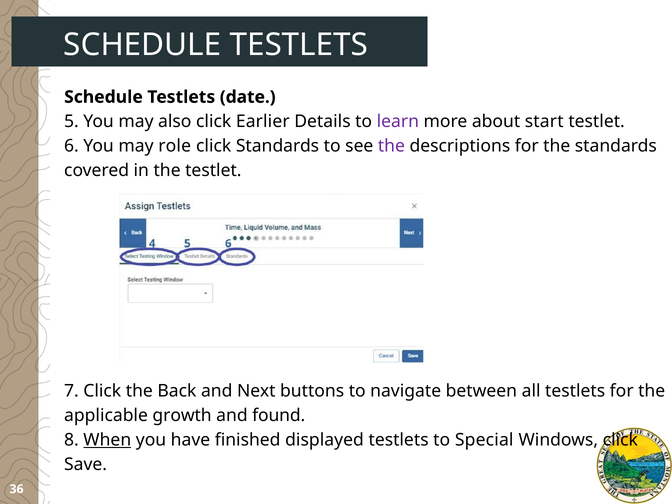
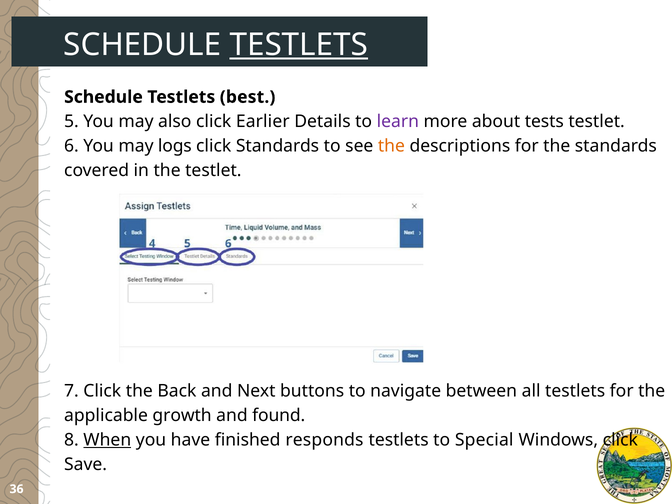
TESTLETS underline: none -> present (299, 45)
date: date -> best (248, 97)
start: start -> tests (544, 122)
role: role -> logs (175, 146)
the colour: purple -> orange (391, 146)
displayed: displayed -> responds (324, 440)
